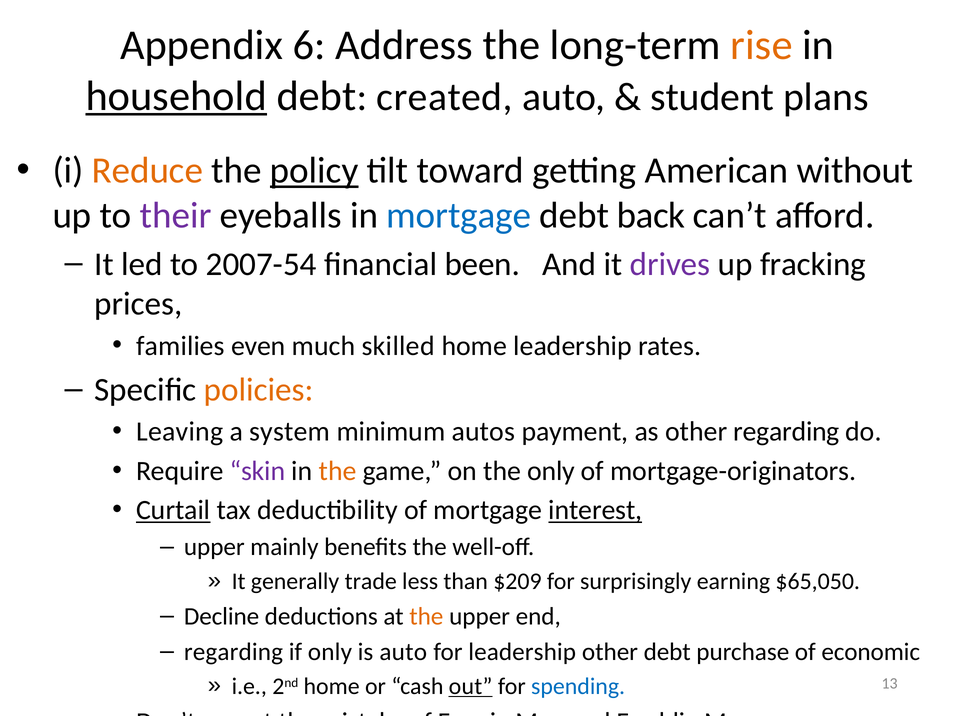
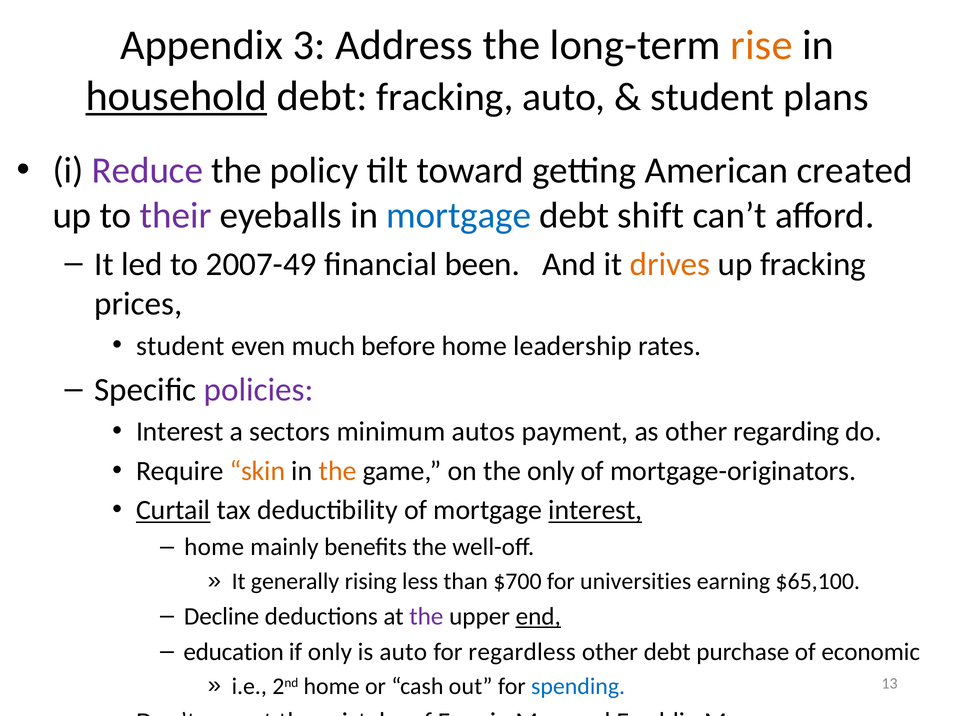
6: 6 -> 3 (309, 45)
debt created: created -> fracking (445, 97)
Reduce colour: orange -> purple (147, 171)
policy underline: present -> none (314, 171)
without: without -> created (855, 171)
back: back -> shift (651, 215)
2007-54: 2007-54 -> 2007-49 (261, 264)
drives colour: purple -> orange (670, 264)
families: families -> student (180, 346)
skilled: skilled -> before (398, 346)
policies colour: orange -> purple (259, 390)
Leaving: Leaving -> Interest (180, 432)
system: system -> sectors (290, 432)
skin colour: purple -> orange (257, 471)
upper: upper -> home (214, 547)
trade: trade -> rising (371, 582)
$209: $209 -> $700 (517, 582)
surprisingly: surprisingly -> universities (636, 582)
$65,050: $65,050 -> $65,100 (818, 582)
the colour: orange -> purple (426, 617)
end underline: none -> present (538, 617)
regarding: regarding -> education (234, 652)
for leadership: leadership -> regardless (522, 652)
out underline: present -> none (471, 686)
